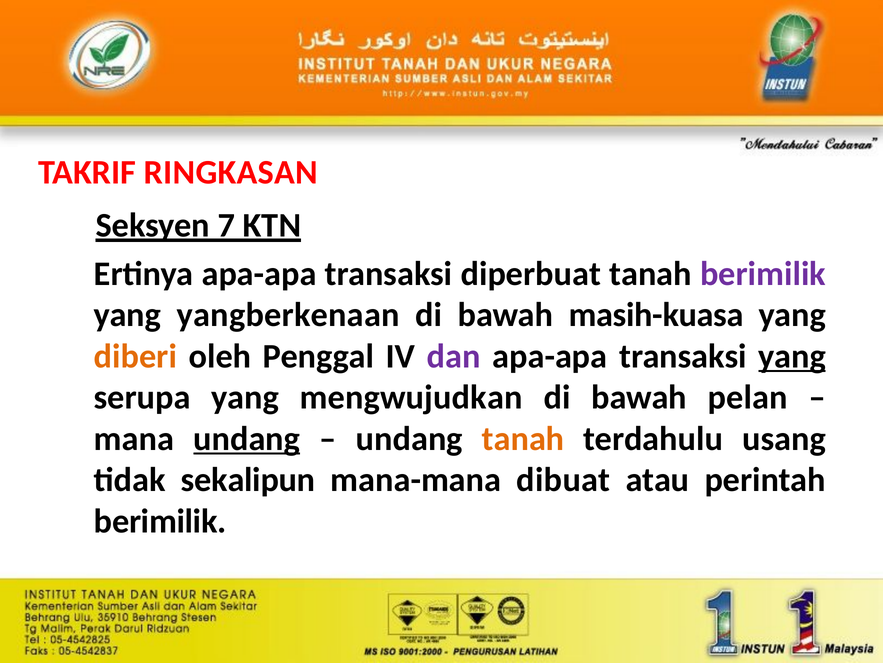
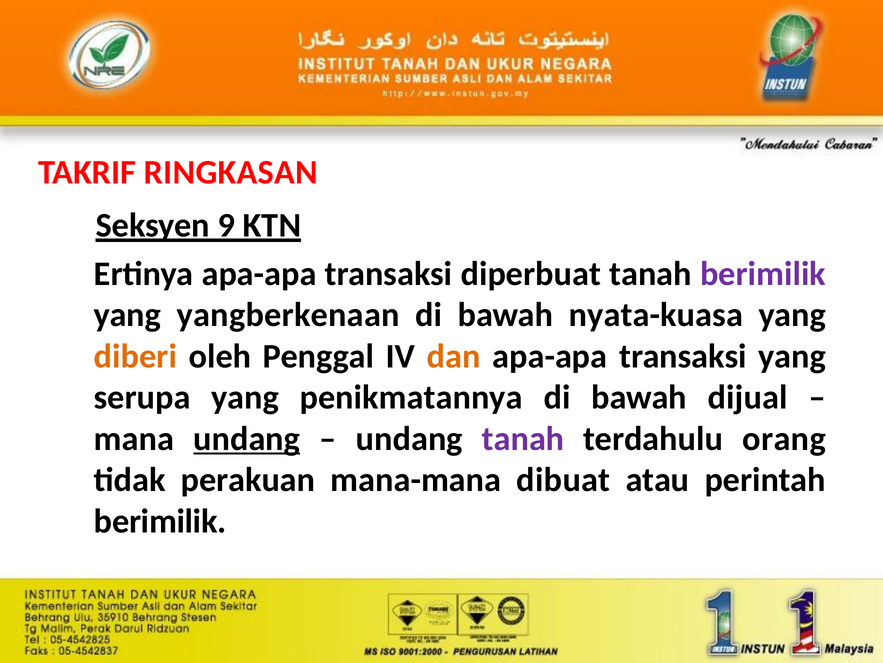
7: 7 -> 9 (226, 225)
masih-kuasa: masih-kuasa -> nyata-kuasa (656, 315)
dan colour: purple -> orange (454, 356)
yang underline: present -> none (792, 356)
mengwujudkan: mengwujudkan -> penikmatannya (411, 397)
pelan: pelan -> dijual (748, 397)
tanah colour: orange -> purple (523, 438)
usang: usang -> orang (784, 438)
sekalipun: sekalipun -> perakuan (248, 480)
